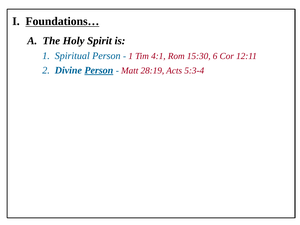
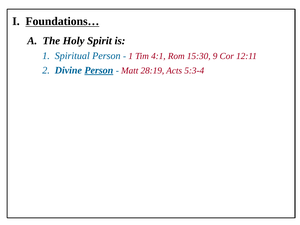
6: 6 -> 9 (215, 56)
